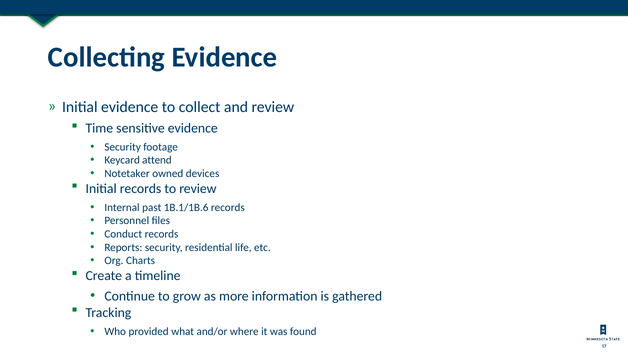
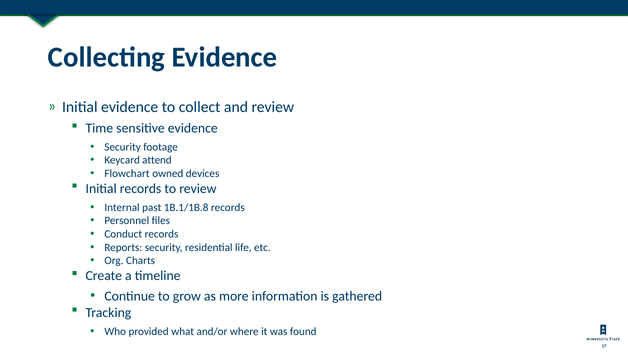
Notetaker: Notetaker -> Flowchart (127, 174)
1B.1/1B.6: 1B.1/1B.6 -> 1B.1/1B.8 (186, 207)
